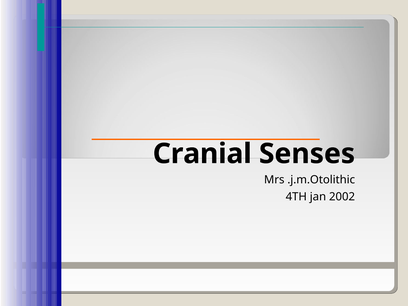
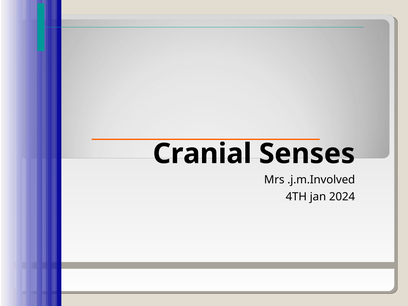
.j.m.Otolithic: .j.m.Otolithic -> .j.m.Involved (321, 180)
2002: 2002 -> 2024 (342, 197)
